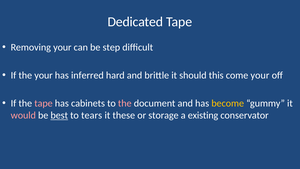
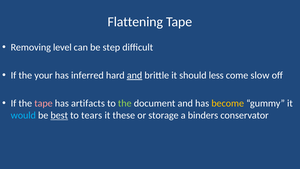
Dedicated: Dedicated -> Flattening (135, 22)
Removing your: your -> level (62, 47)
and underline: none -> present (135, 75)
this: this -> less (216, 75)
come your: your -> slow (260, 75)
cabinets: cabinets -> artifacts (88, 103)
the colour: pink -> light green (125, 103)
would colour: pink -> light blue (23, 115)
existing: existing -> binders (203, 115)
